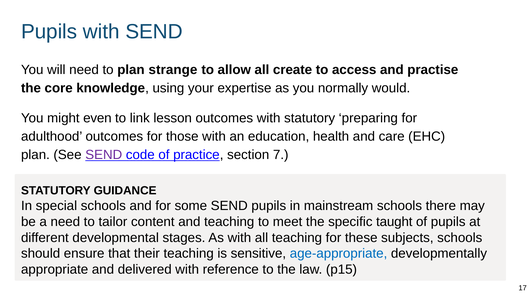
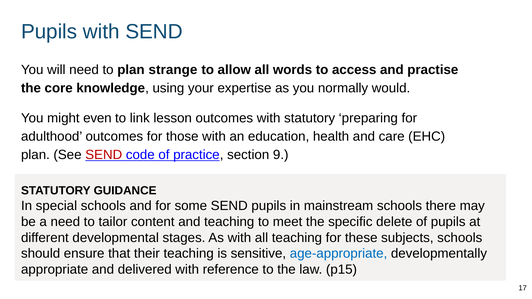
create: create -> words (293, 70)
SEND colour: purple -> red (104, 155)
7: 7 -> 9 (281, 155)
taught: taught -> delete (394, 222)
